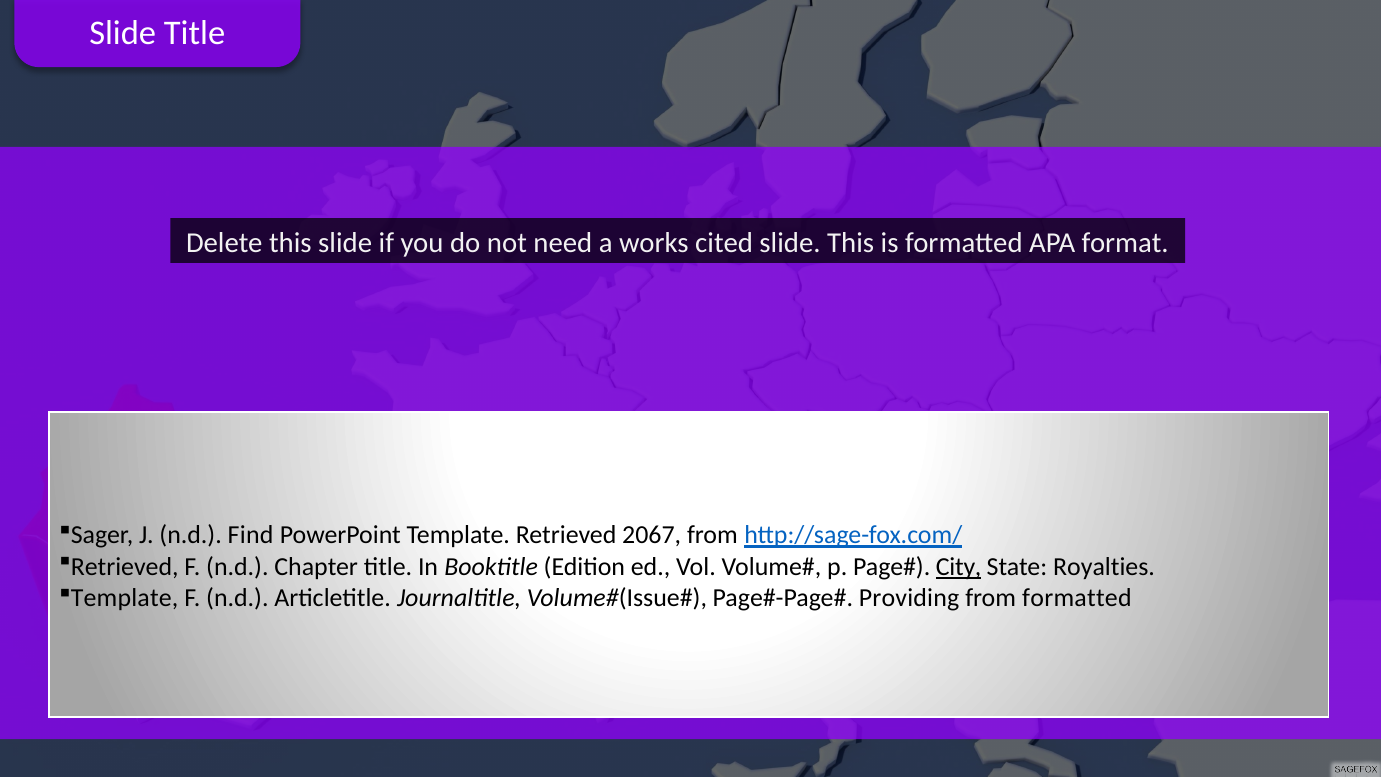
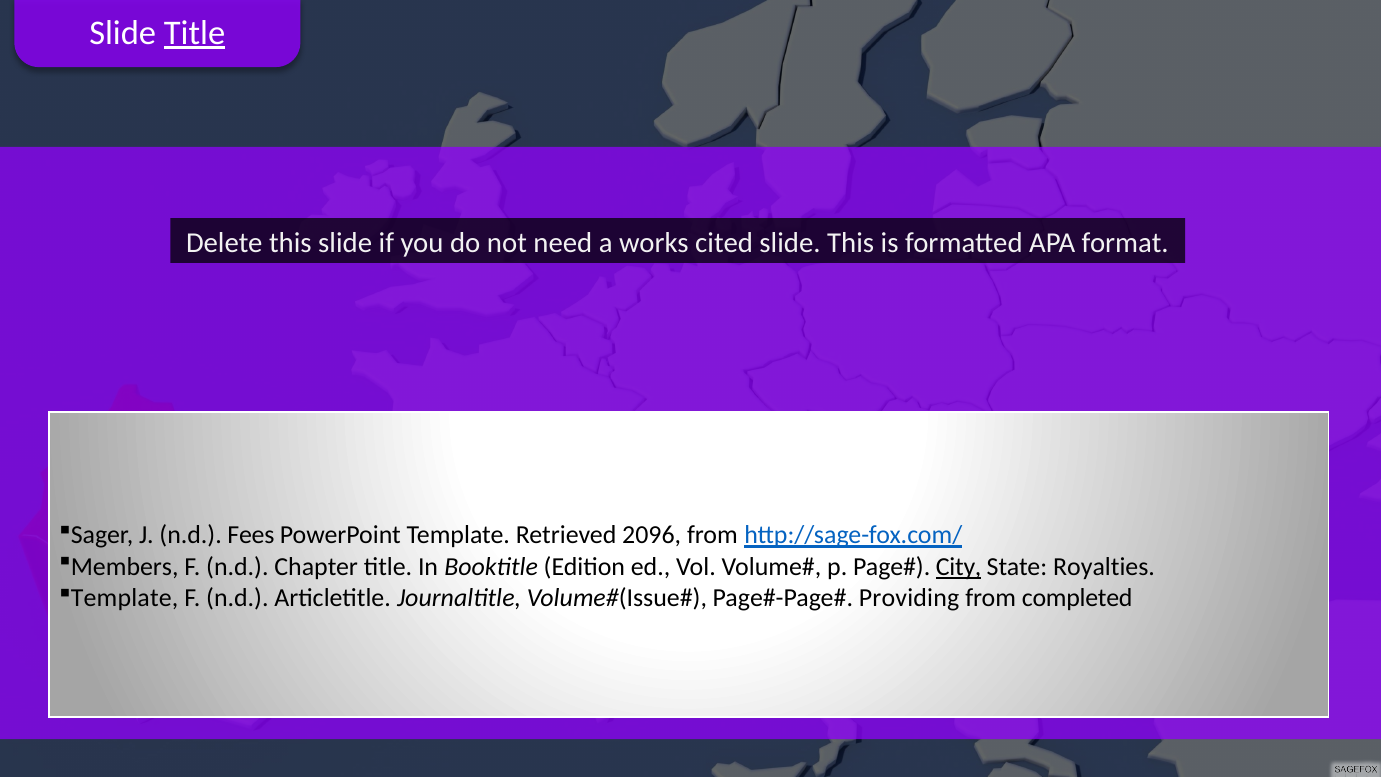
Title underline: none -> present (195, 33)
Find: Find -> Fees (251, 535)
2067: 2067 -> 2096 (652, 535)
Retrieved: Retrieved -> Members (125, 567)
from formatted: formatted -> completed (1077, 598)
